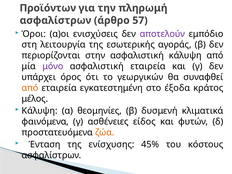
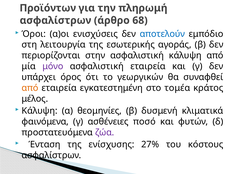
57: 57 -> 68 (140, 20)
αποτελούν colour: purple -> blue (162, 34)
έξοδα: έξοδα -> τομέα (177, 88)
είδος: είδος -> ποσό (144, 122)
ζώα colour: orange -> purple (105, 132)
45%: 45% -> 27% (150, 145)
